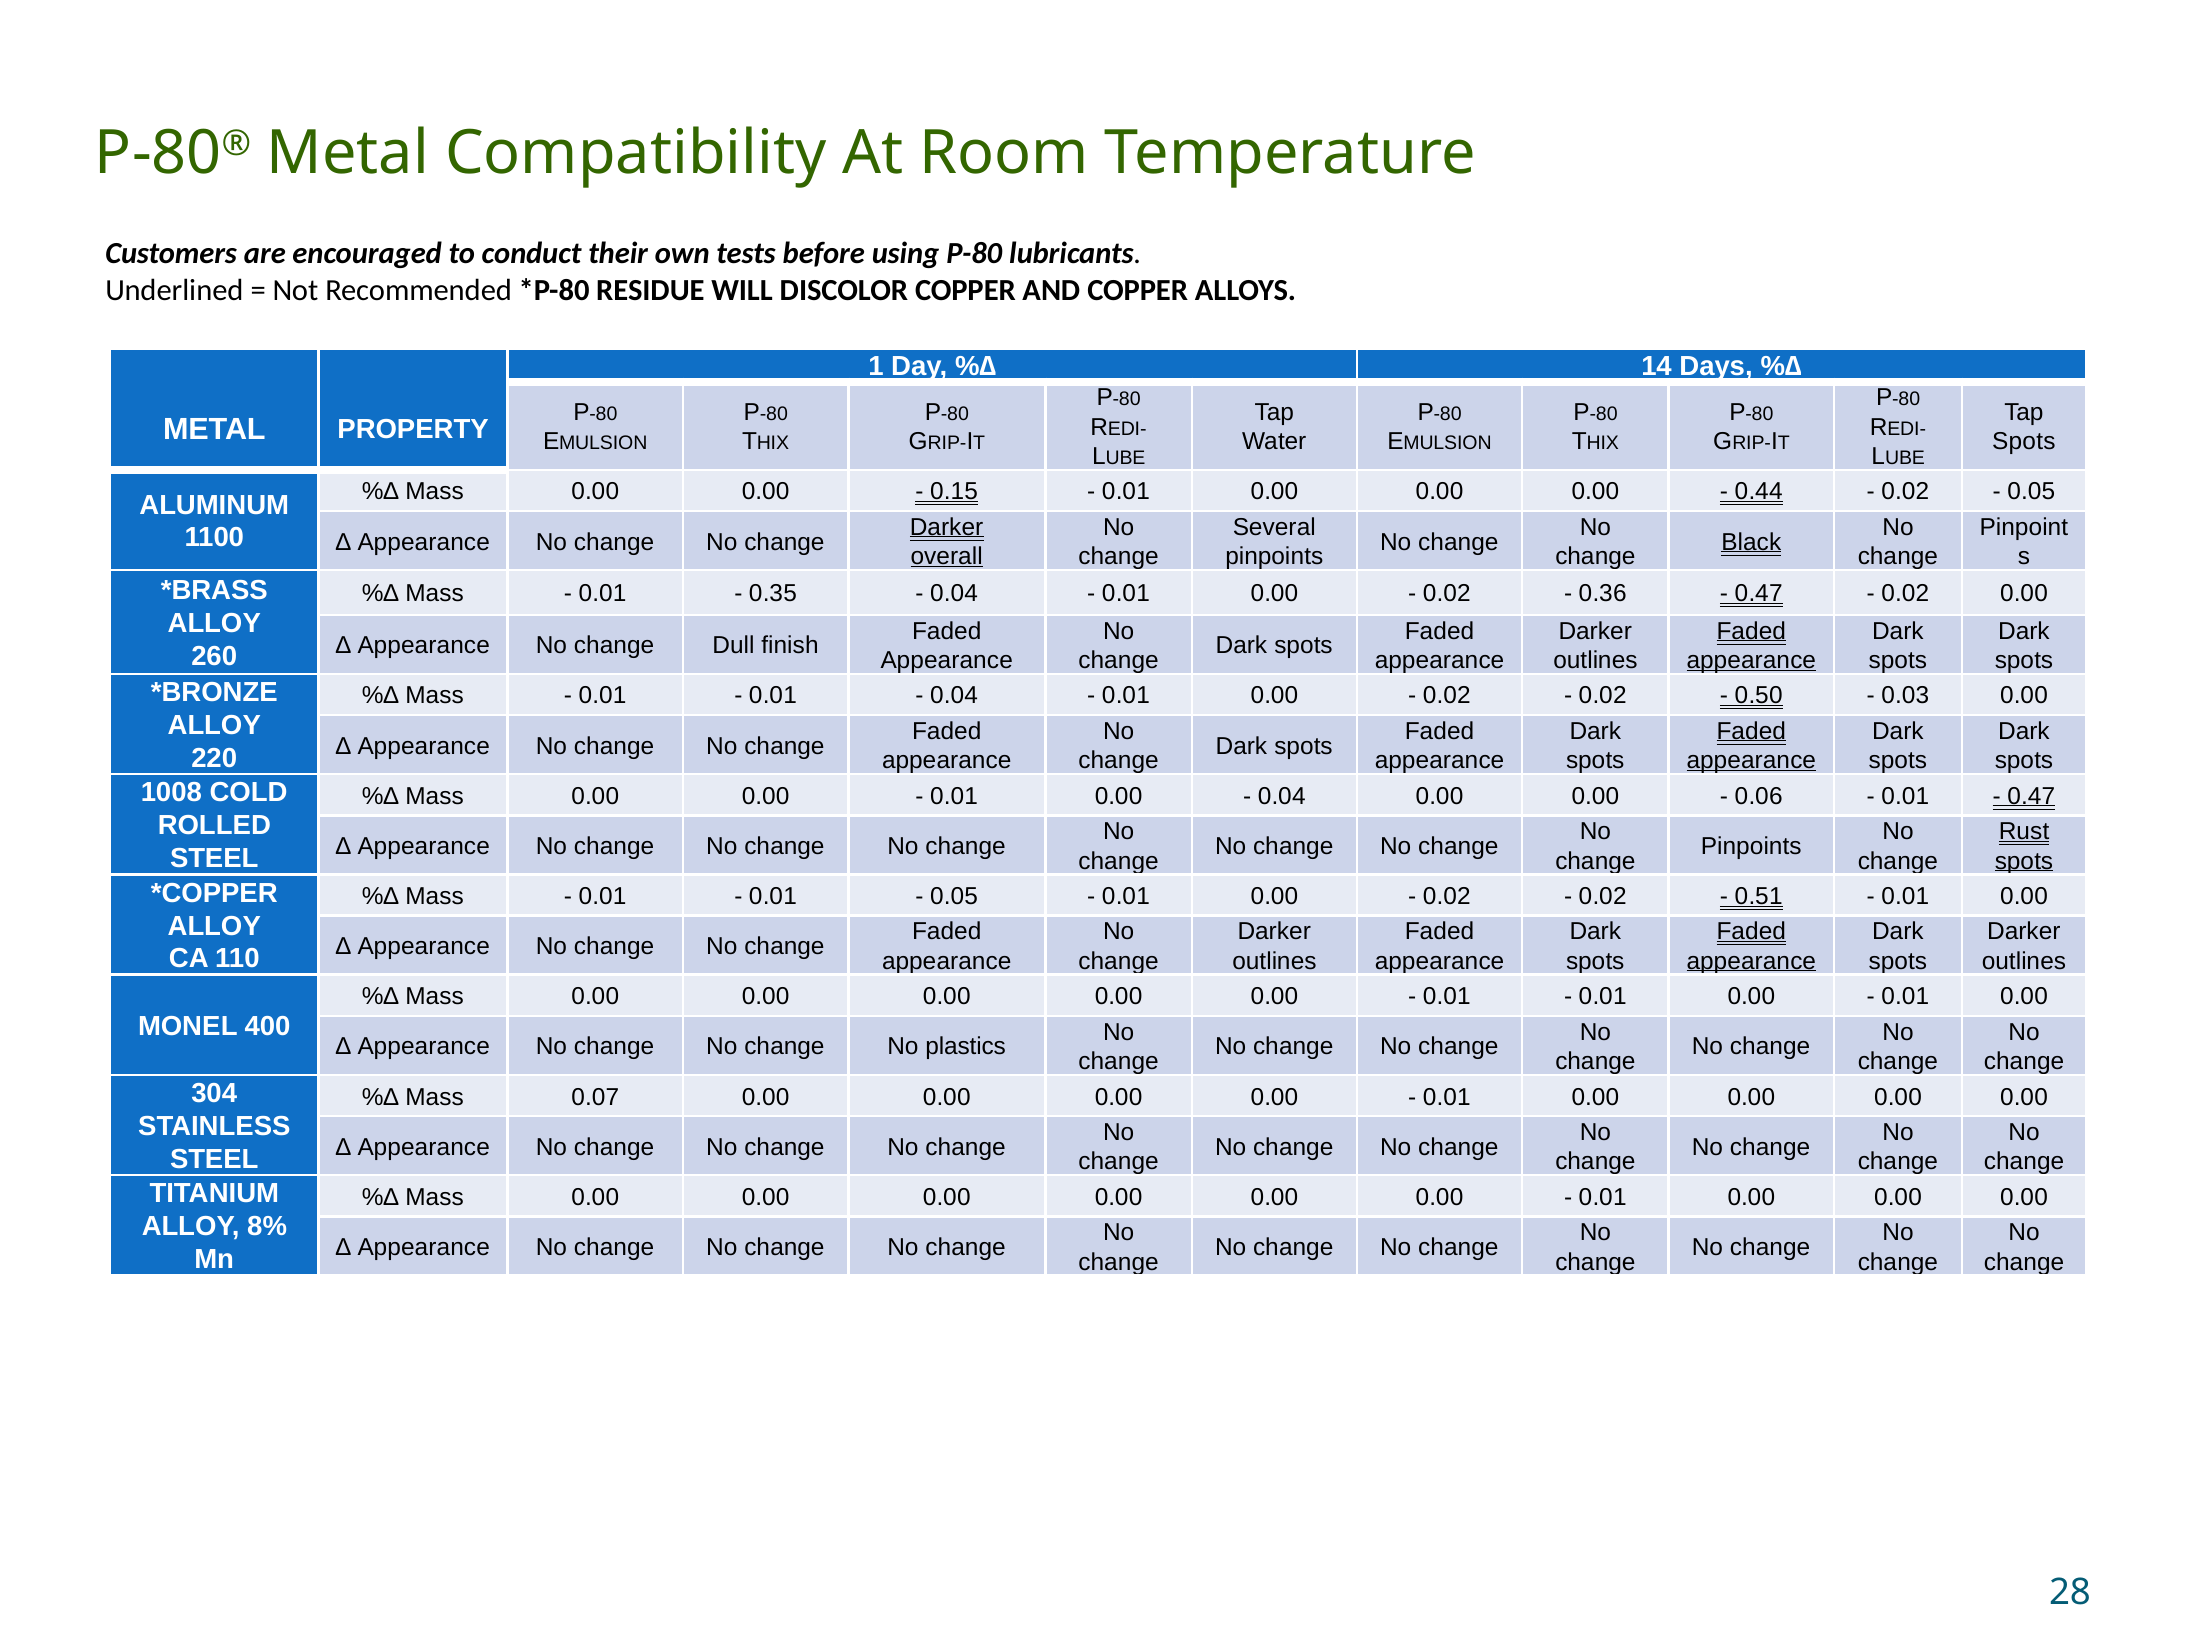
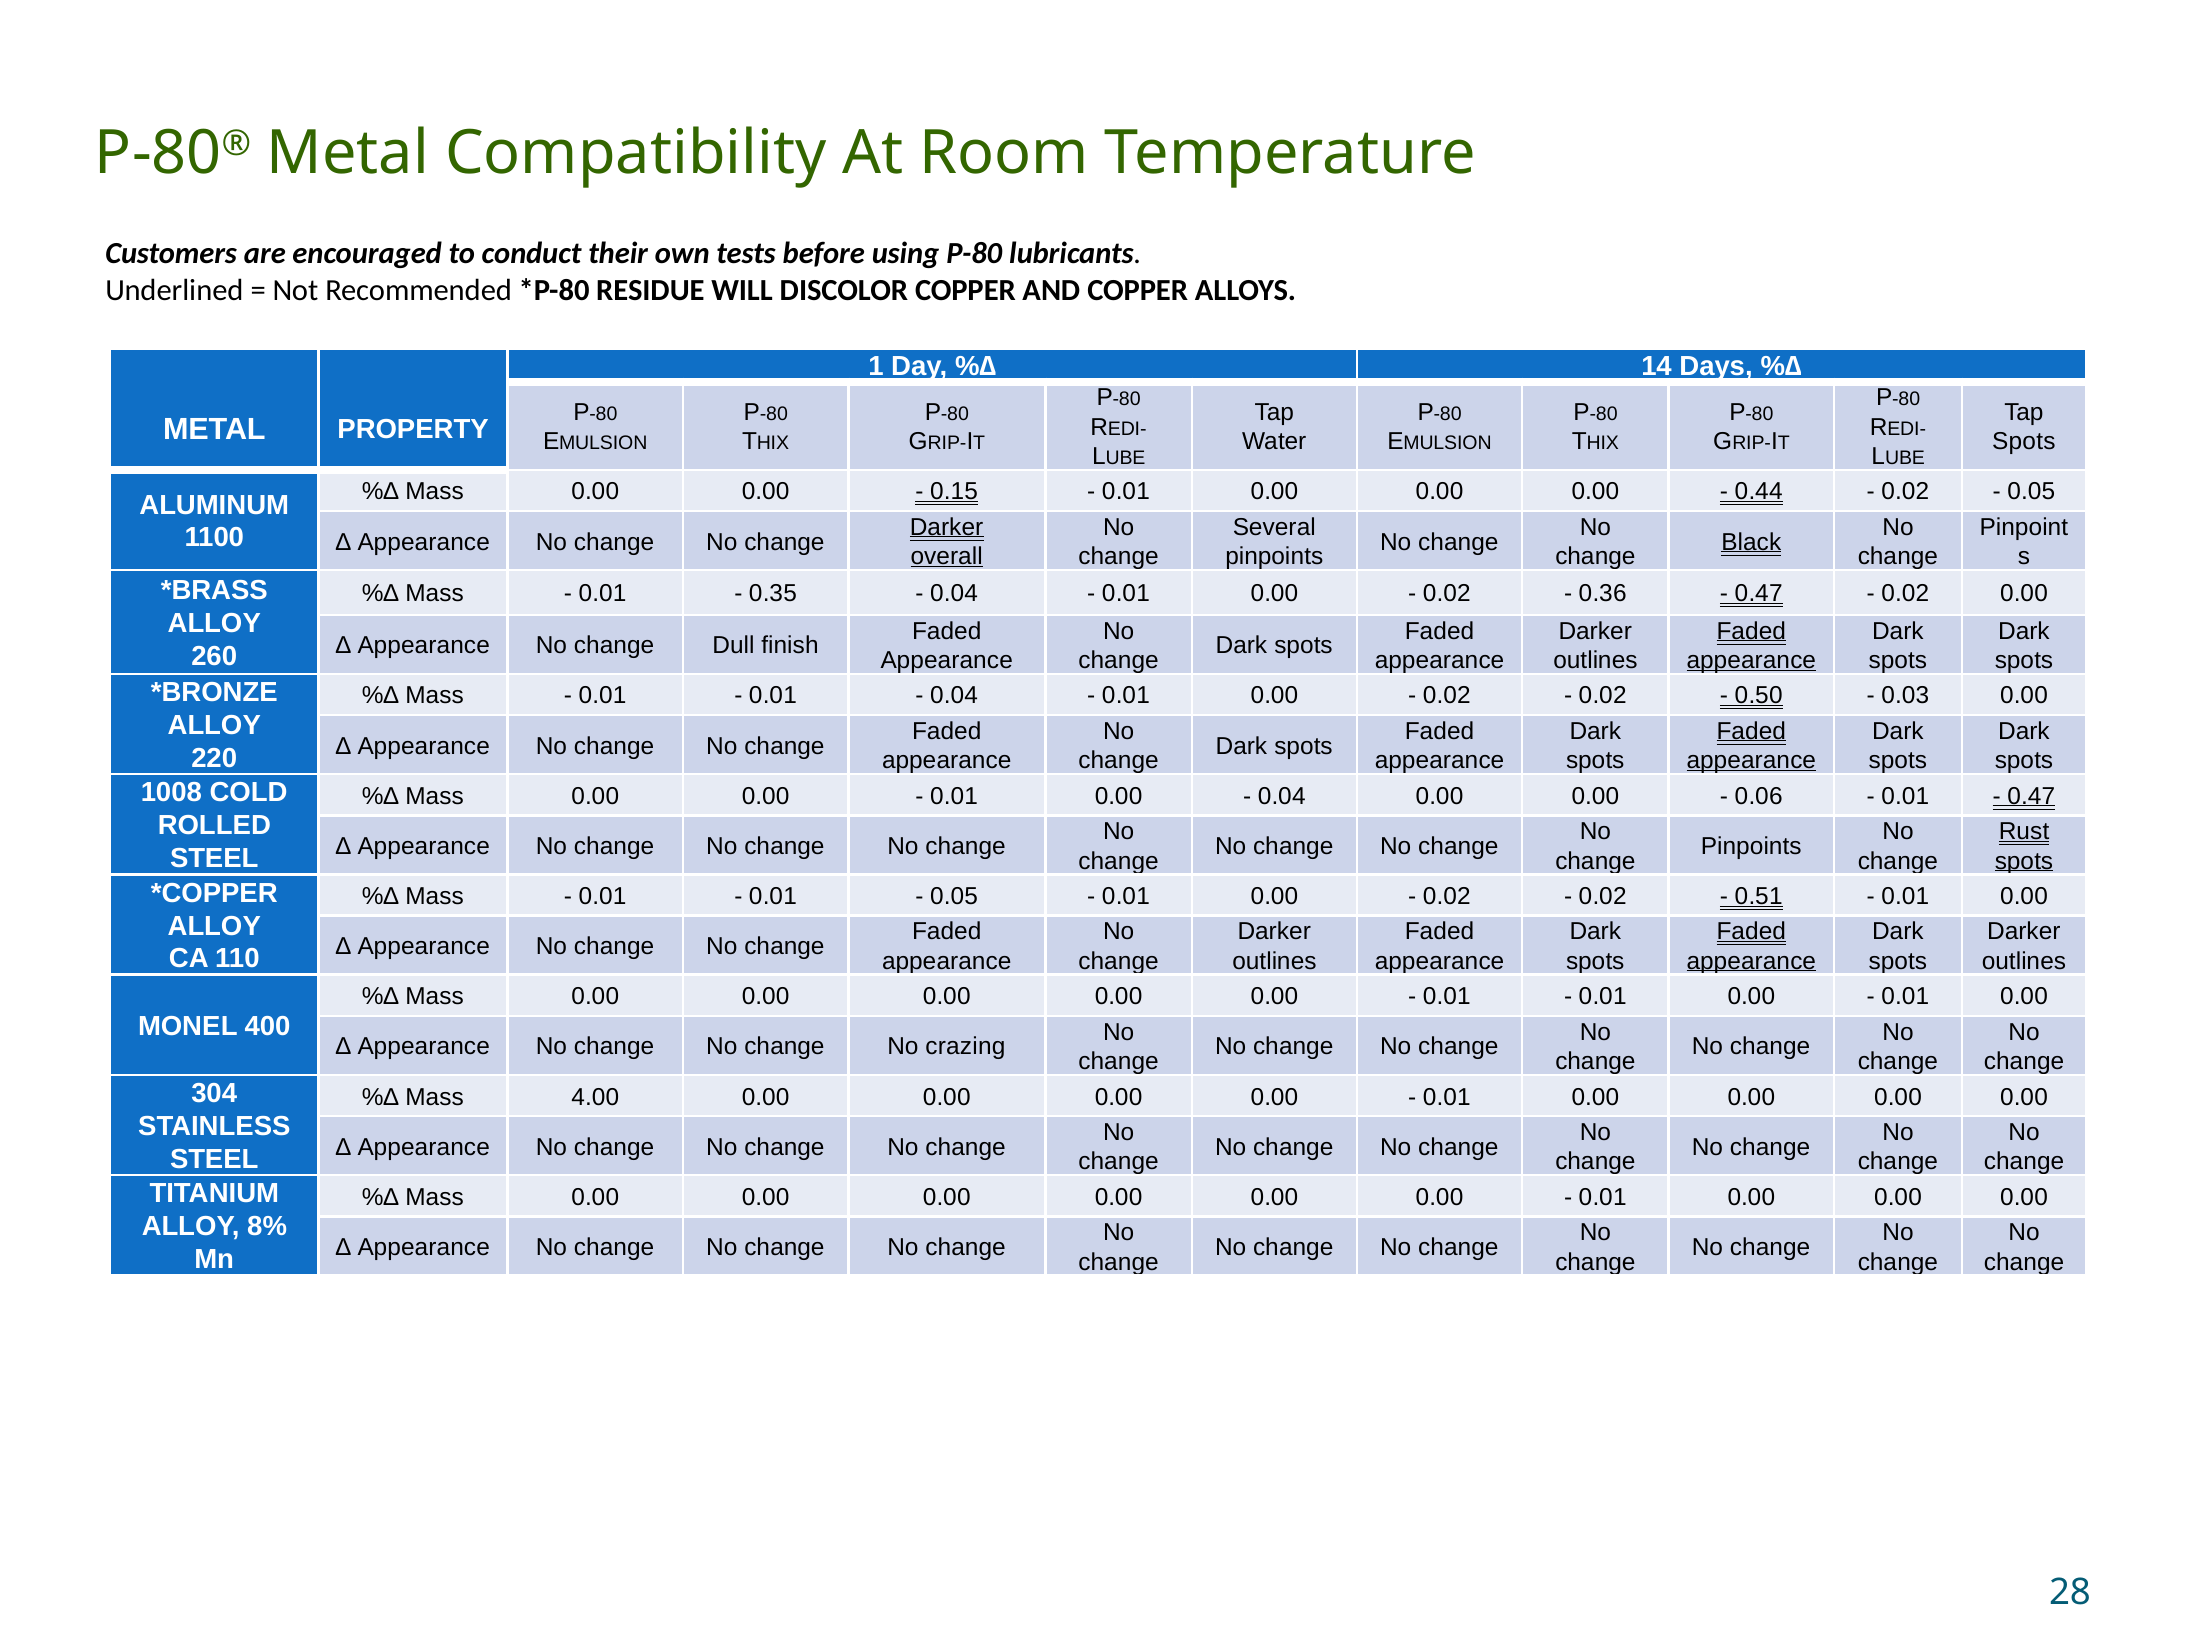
plastics: plastics -> crazing (965, 1047)
0.07: 0.07 -> 4.00 (595, 1097)
